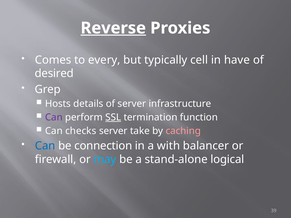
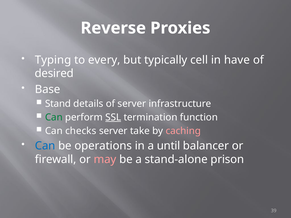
Reverse underline: present -> none (113, 28)
Comes: Comes -> Typing (53, 60)
Grep: Grep -> Base (48, 89)
Hosts: Hosts -> Stand (58, 104)
Can colour: purple -> green (54, 117)
connection: connection -> operations (103, 146)
with: with -> until (169, 146)
may colour: light blue -> pink (105, 160)
logical: logical -> prison (227, 160)
